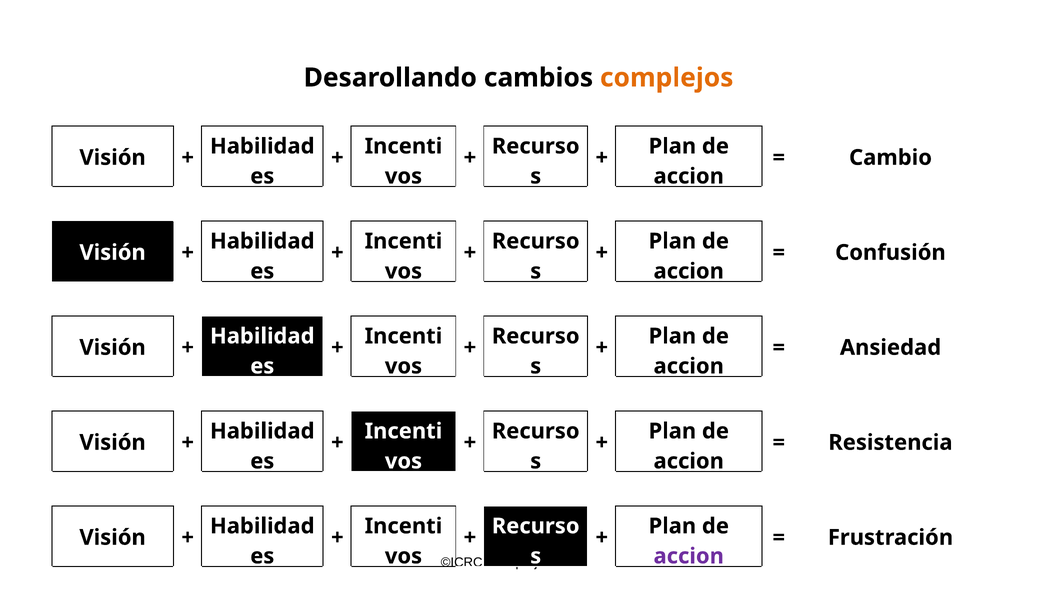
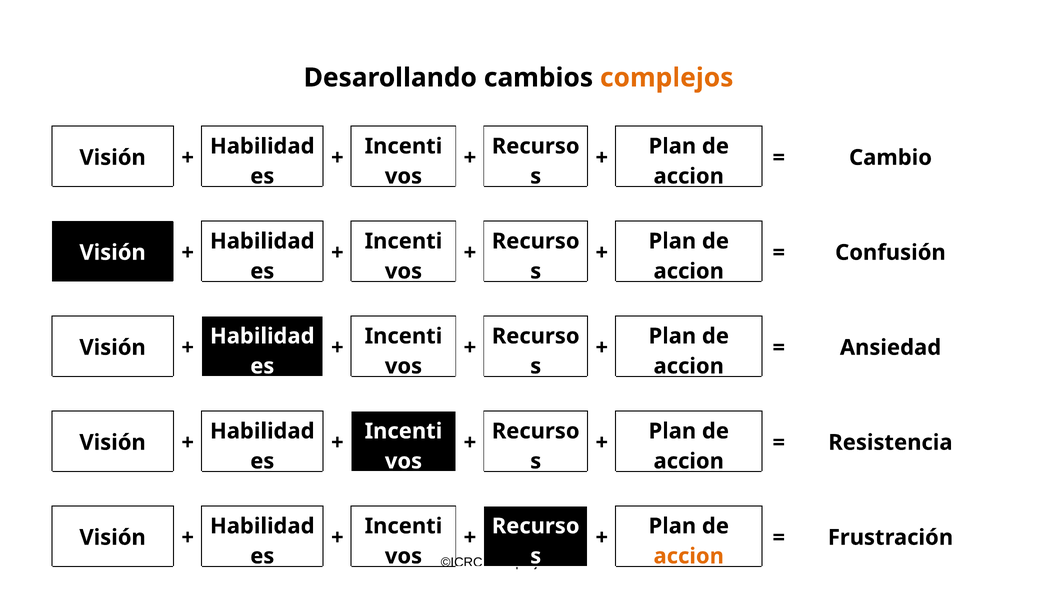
accion colour: purple -> orange (689, 556)
